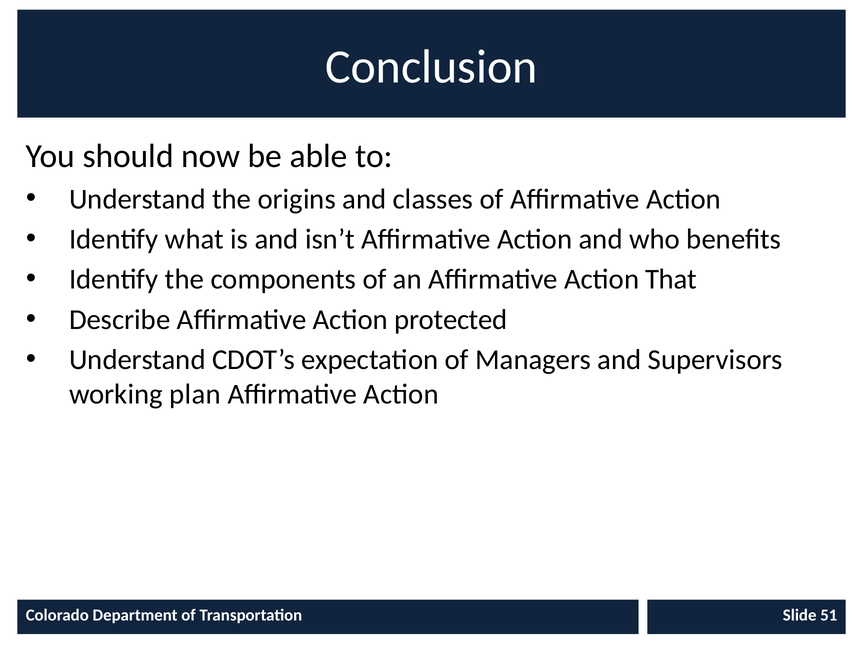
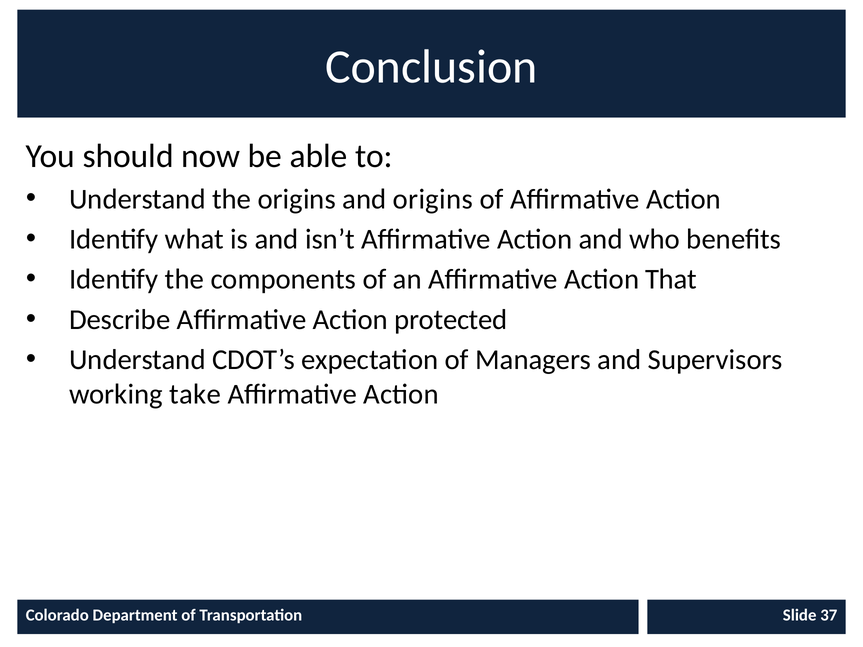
and classes: classes -> origins (433, 199)
plan: plan -> take (195, 395)
51: 51 -> 37 (829, 615)
